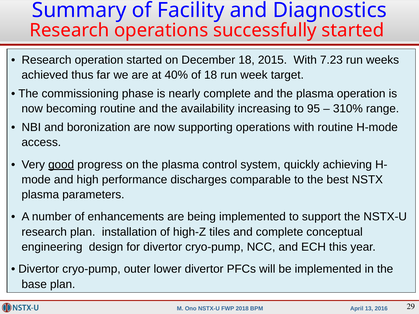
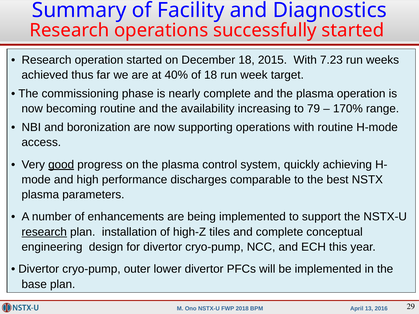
95: 95 -> 79 (314, 109)
310%: 310% -> 170% (348, 109)
research underline: none -> present (44, 232)
